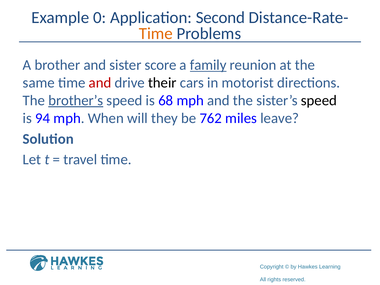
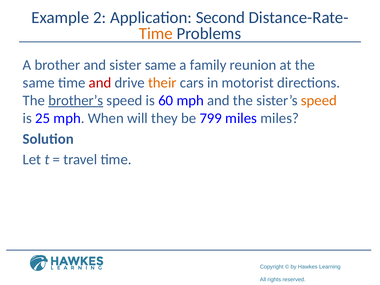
0: 0 -> 2 (100, 18)
sister score: score -> same (161, 65)
family underline: present -> none (208, 65)
their colour: black -> orange (162, 83)
68: 68 -> 60 (166, 100)
speed colour: black -> orange (319, 100)
94: 94 -> 25 (43, 118)
762: 762 -> 799 (211, 118)
miles leave: leave -> miles (280, 118)
